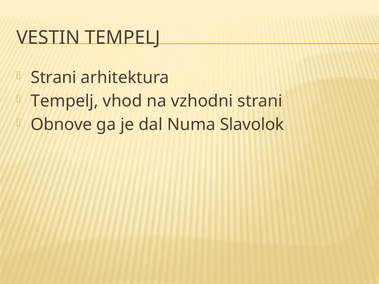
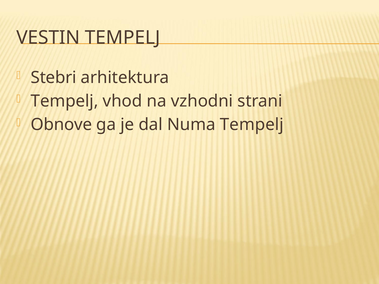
Strani: Strani -> Stebri (54, 78)
Numa Slavolok: Slavolok -> Tempelj (252, 125)
